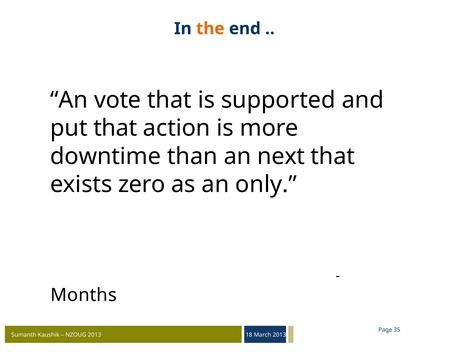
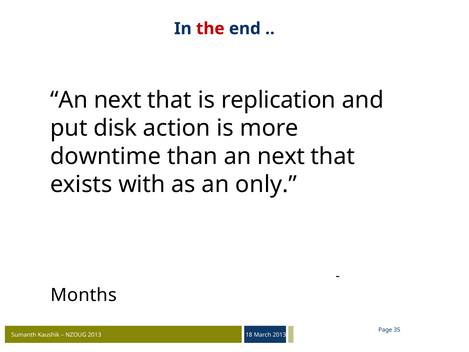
the colour: orange -> red (210, 29)
vote: vote -> next (118, 100)
supported: supported -> replication (278, 100)
put that: that -> disk (115, 128)
zero: zero -> with (142, 184)
